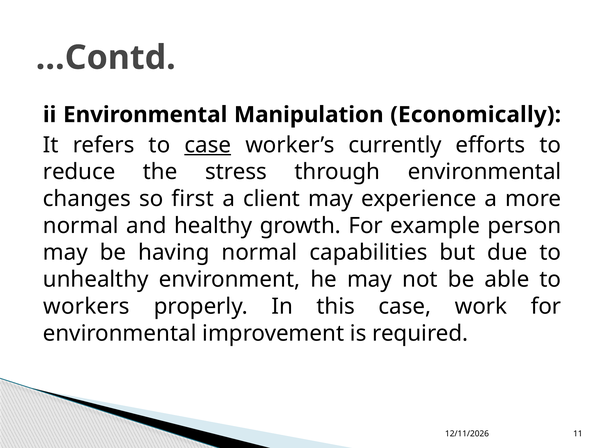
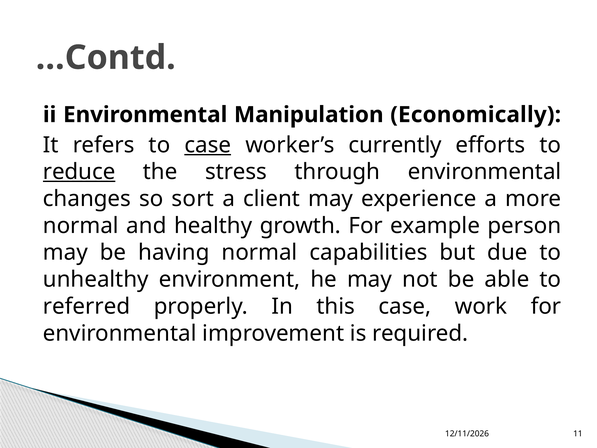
reduce underline: none -> present (79, 172)
first: first -> sort (193, 199)
workers: workers -> referred (87, 306)
